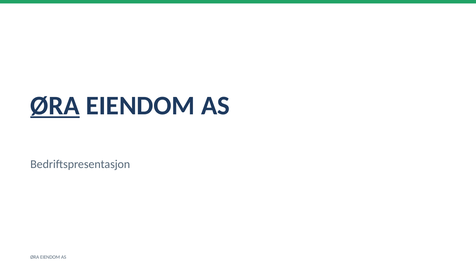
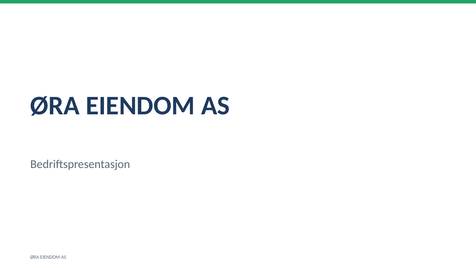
ØRA underline: present -> none (55, 106)
